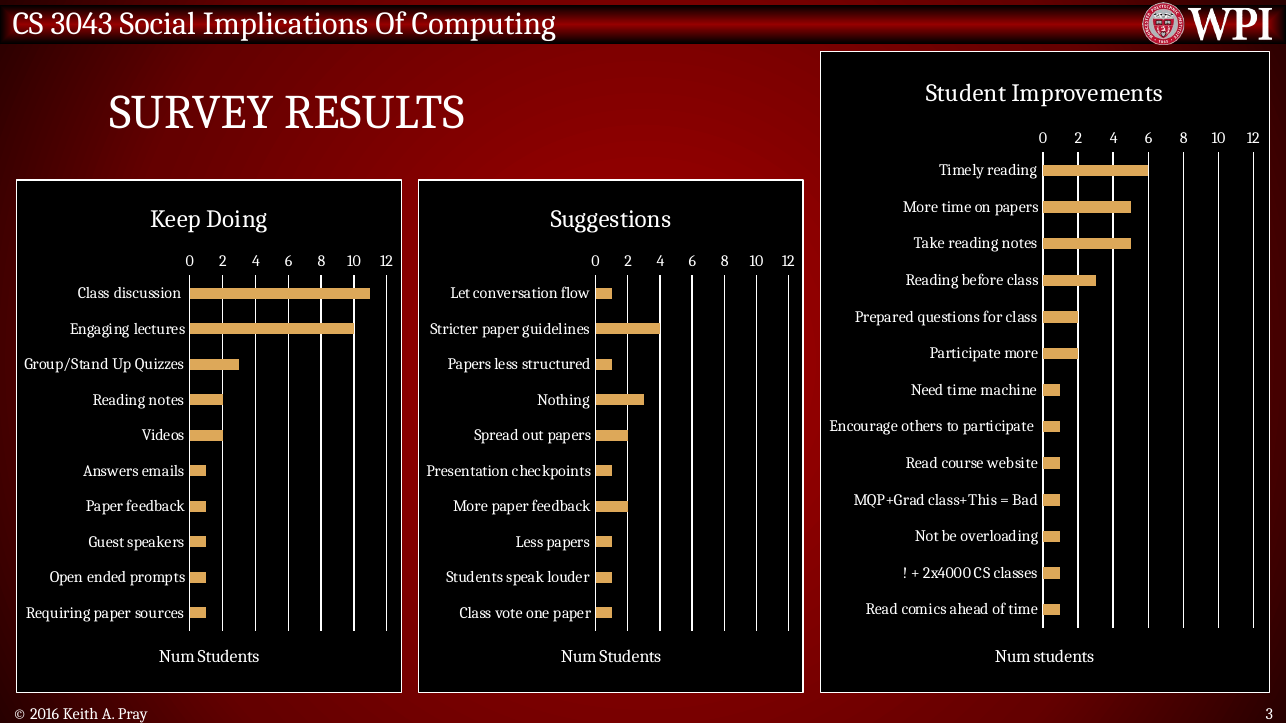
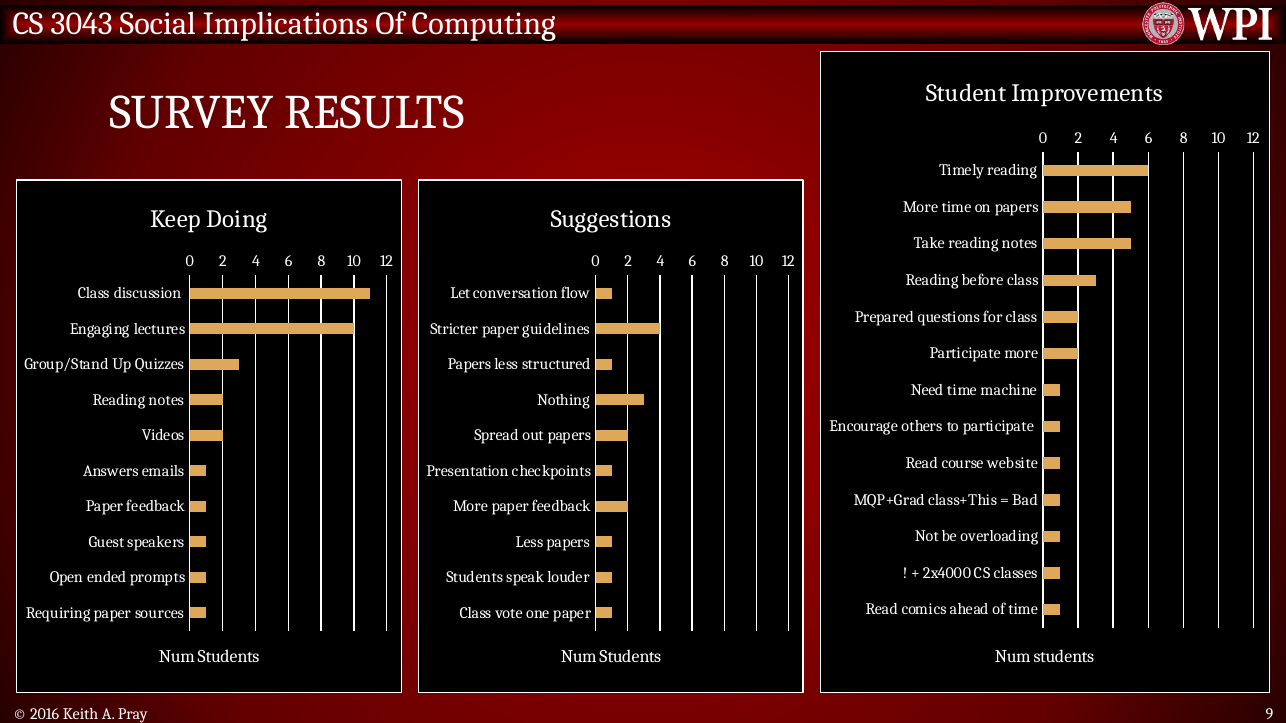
3: 3 -> 9 (1269, 714)
